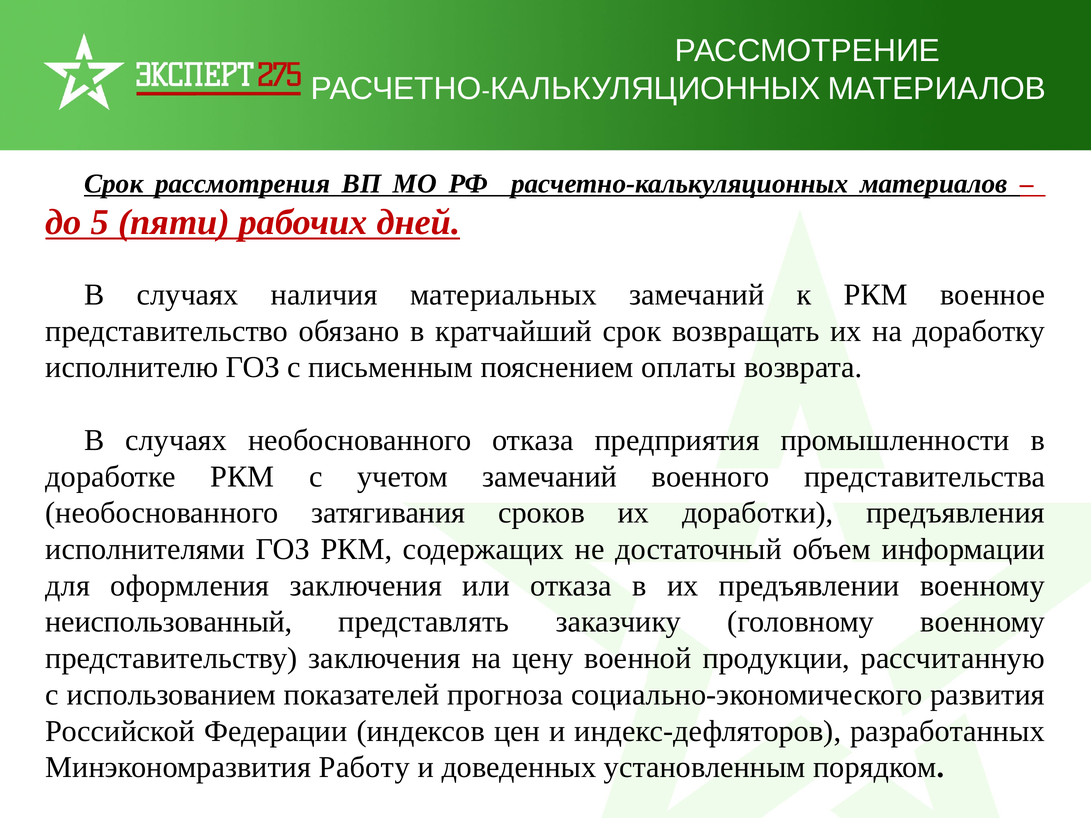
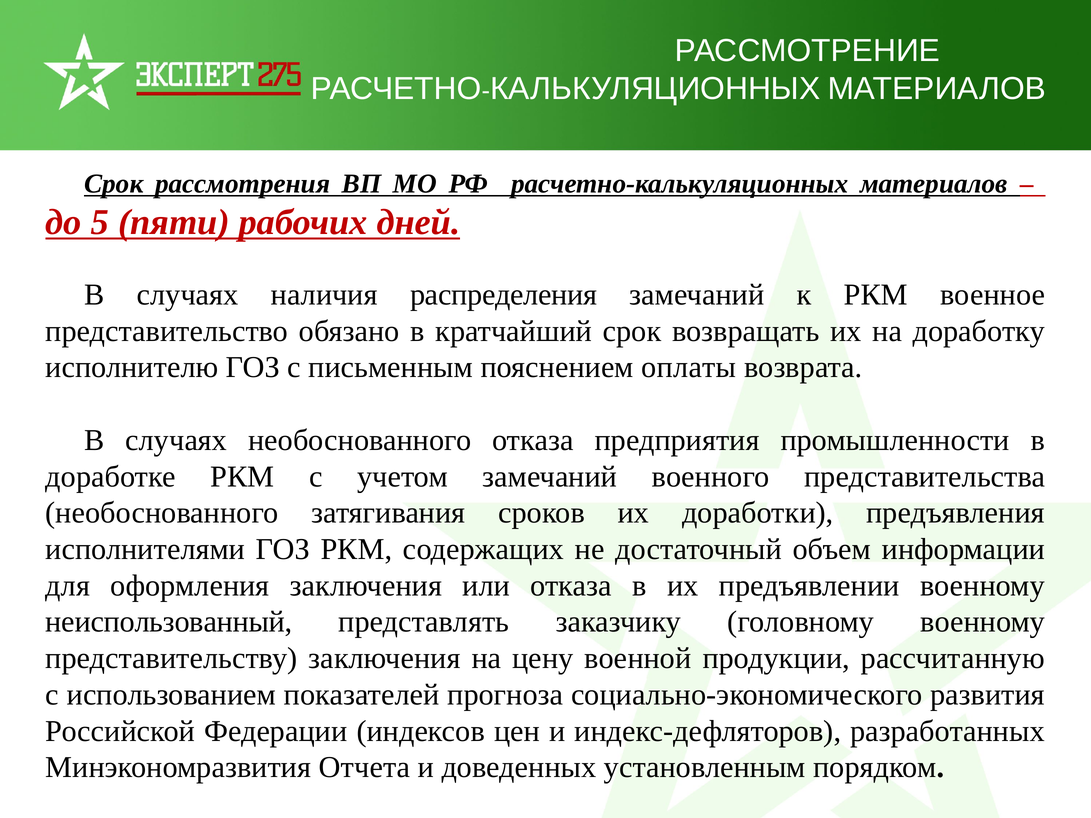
материальных: материальных -> распределения (504, 295)
Работу: Работу -> Отчета (364, 768)
